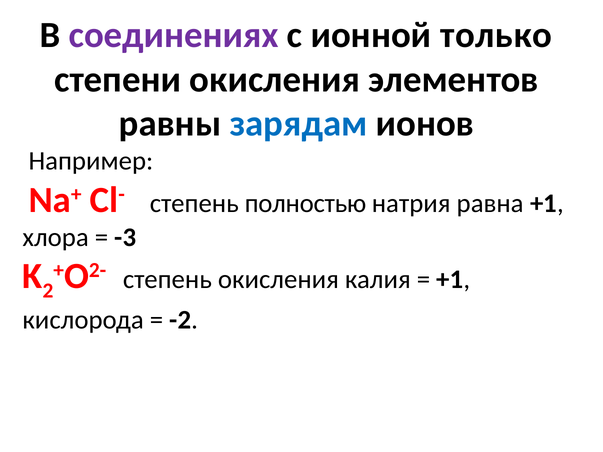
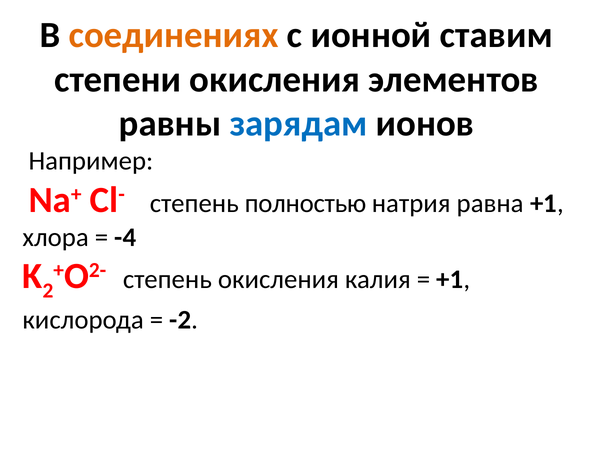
соединениях colour: purple -> orange (174, 35)
только: только -> ставим (496, 35)
-3: -3 -> -4 (125, 238)
